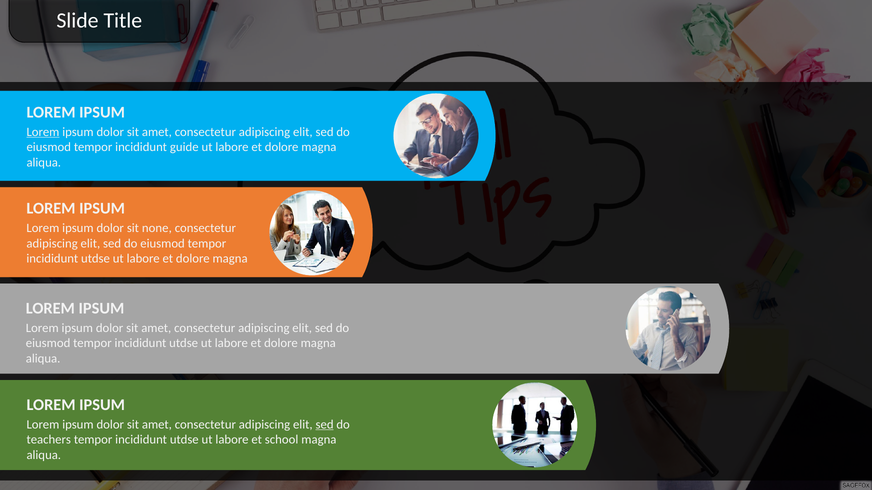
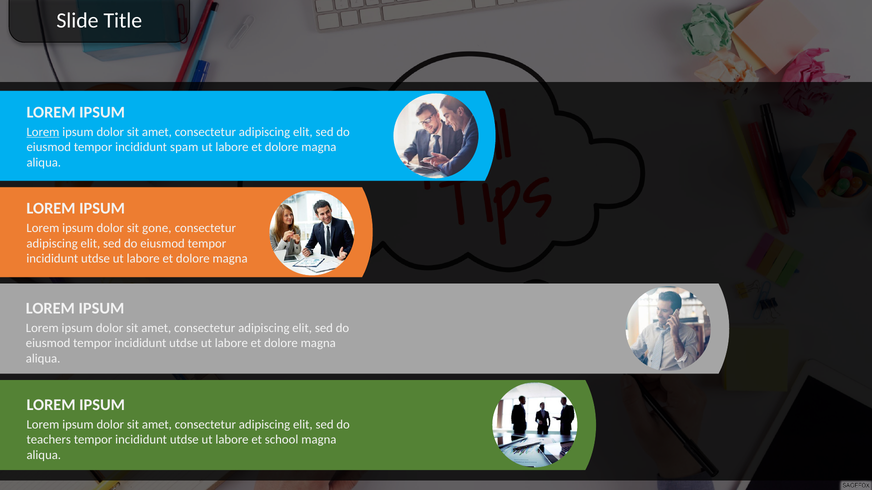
guide: guide -> spam (184, 147)
none: none -> gone (157, 229)
sed underline: present -> none (325, 425)
